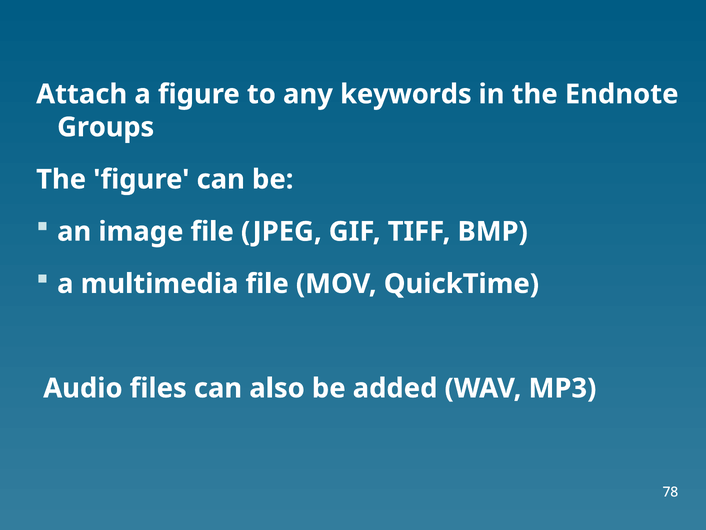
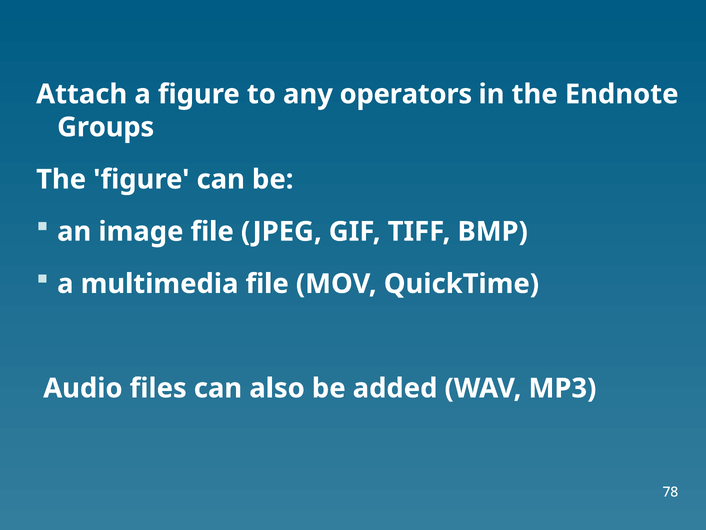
keywords: keywords -> operators (406, 94)
